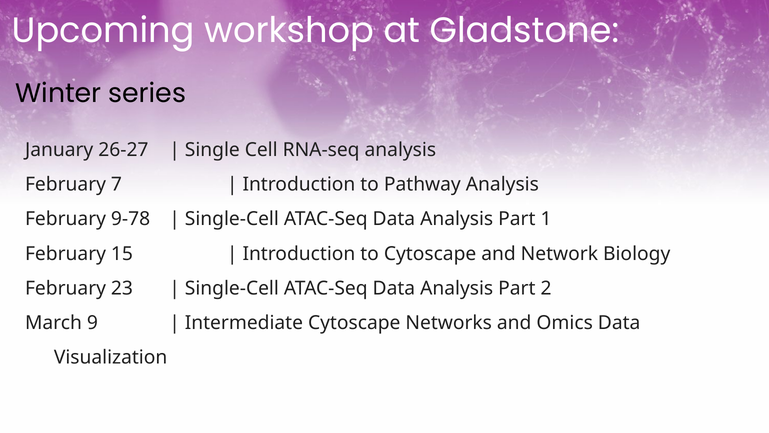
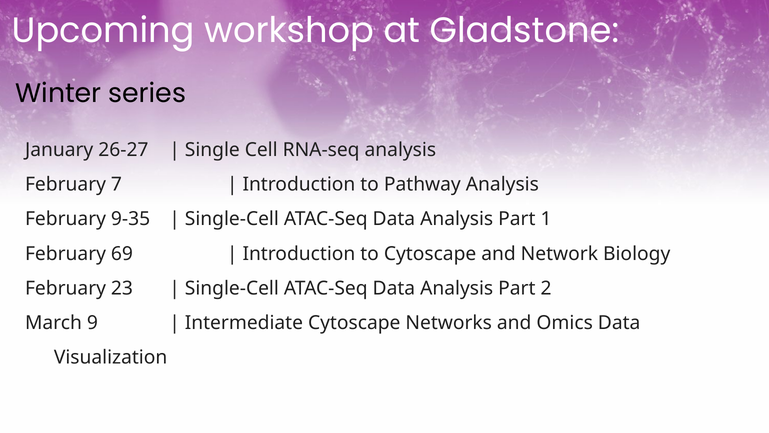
9-78: 9-78 -> 9-35 (131, 219)
15: 15 -> 69 (122, 253)
